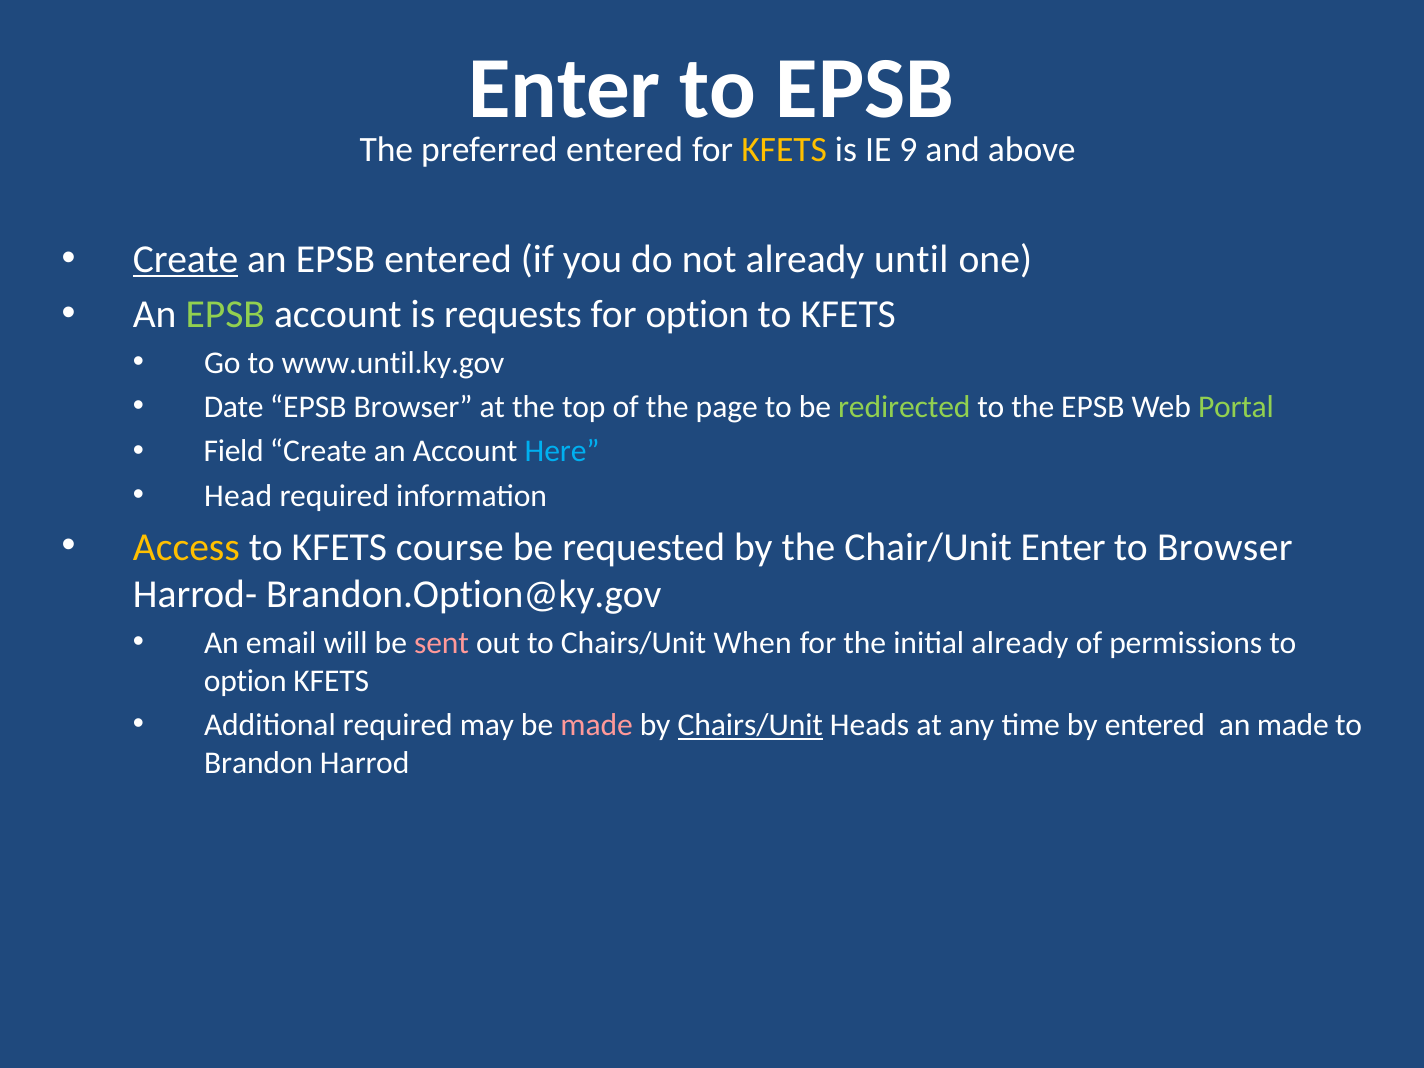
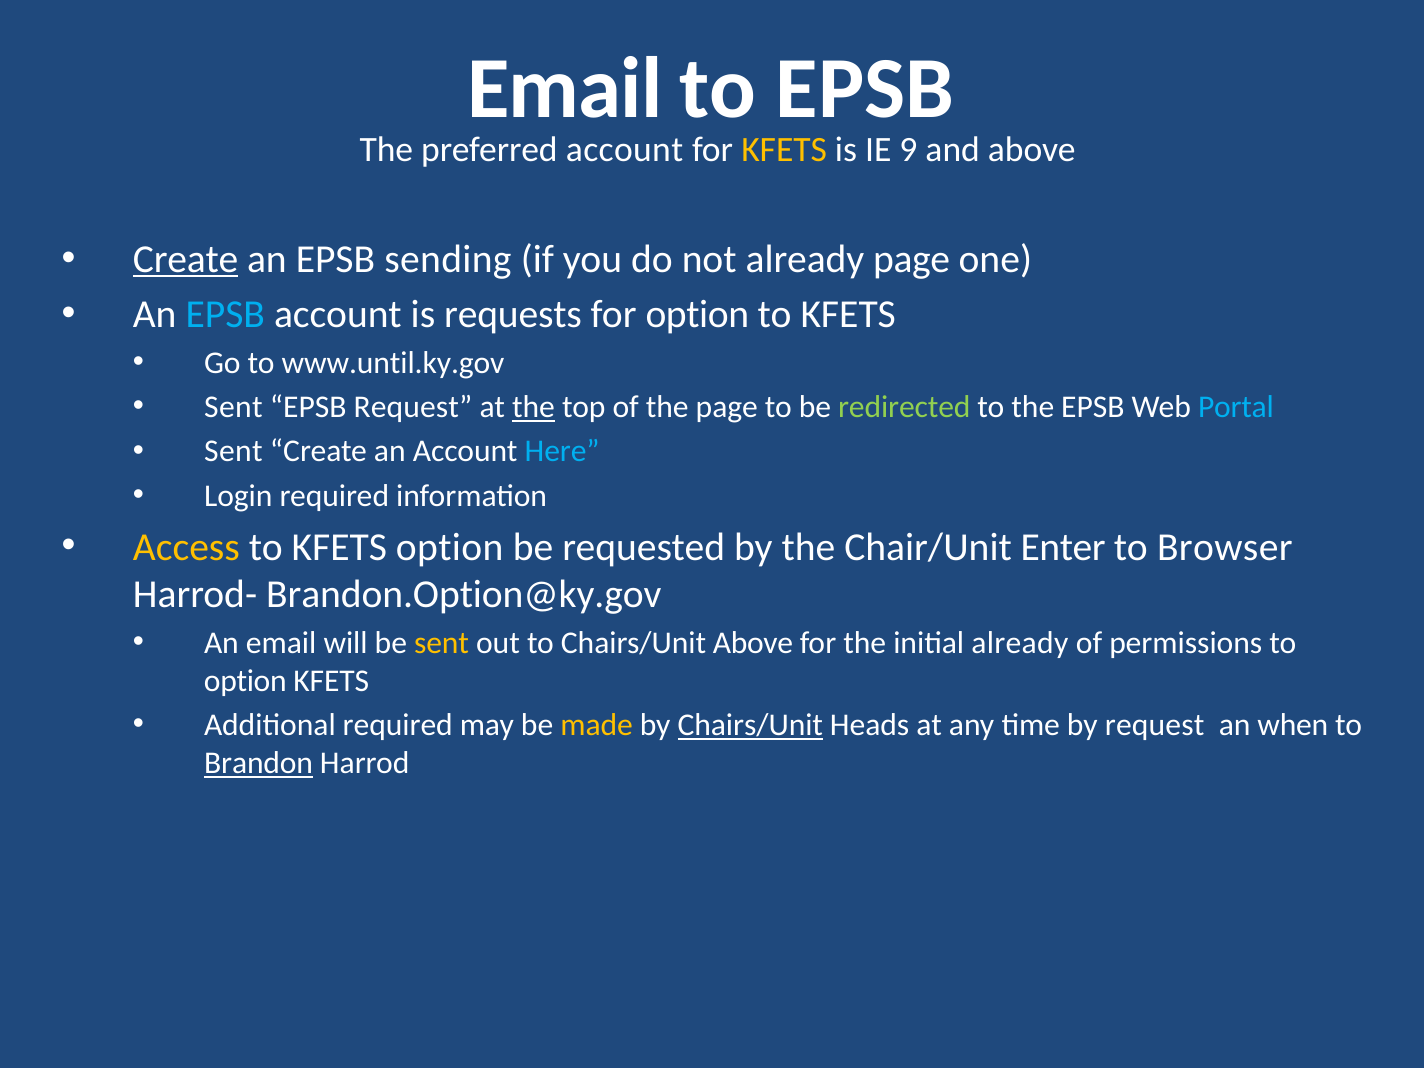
Enter: Enter -> Email (565, 89)
preferred entered: entered -> account (625, 149)
EPSB entered: entered -> sending (448, 259)
already until: until -> page (912, 259)
EPSB colour: light green -> light blue (225, 315)
Date: Date -> Sent (233, 407)
EPSB Browser: Browser -> Request (413, 407)
the underline: none -> present (534, 407)
Portal colour: light green -> light blue (1236, 407)
Field: Field -> Sent (233, 452)
Head: Head -> Login (238, 496)
KFETS course: course -> option (450, 547)
sent colour: pink -> yellow (442, 643)
Chairs/Unit When: When -> Above (753, 643)
made colour: pink -> yellow (597, 725)
by entered: entered -> request (1155, 725)
an made: made -> when (1293, 725)
Brandon underline: none -> present (259, 763)
